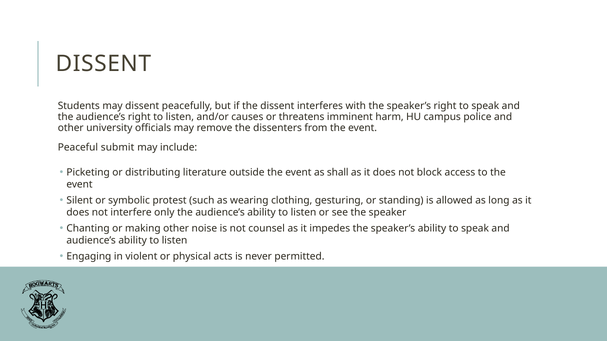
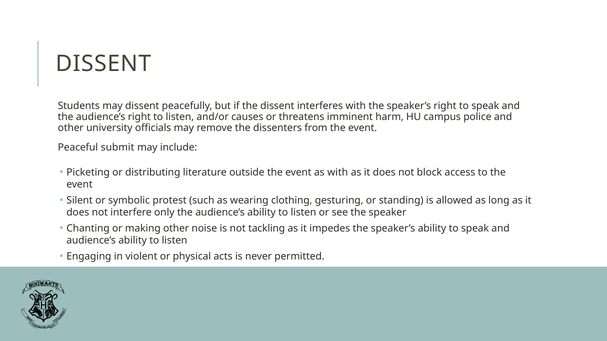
as shall: shall -> with (338, 173)
counsel: counsel -> tackling (267, 229)
